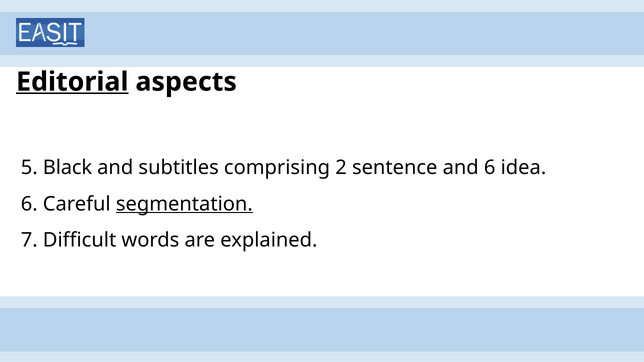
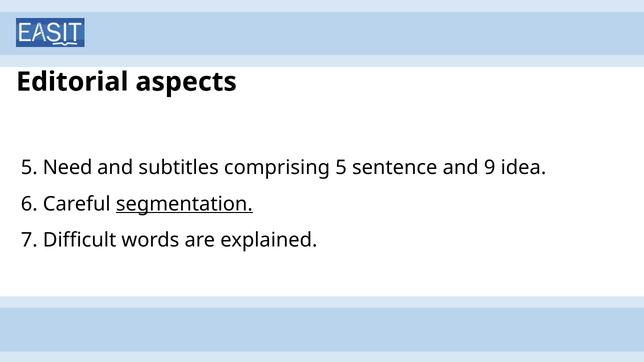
Editorial underline: present -> none (72, 82)
Black: Black -> Need (68, 168)
comprising 2: 2 -> 5 (341, 168)
and 6: 6 -> 9 (490, 168)
